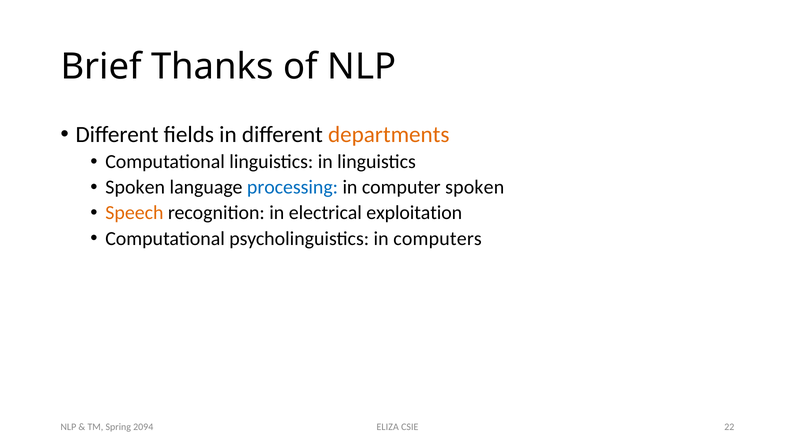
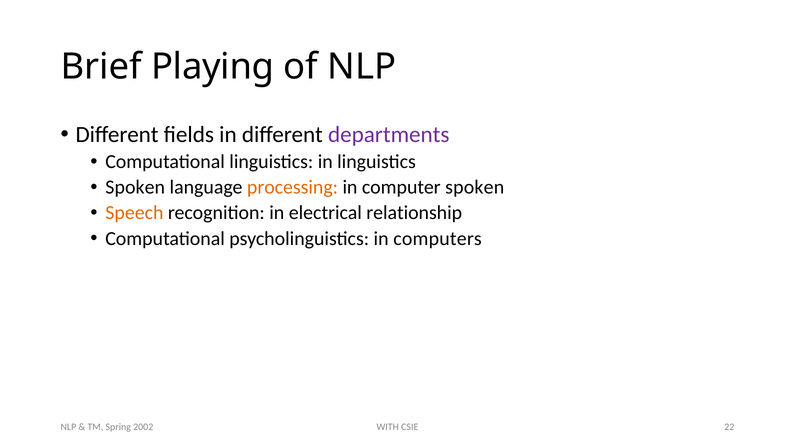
Thanks: Thanks -> Playing (213, 67)
departments colour: orange -> purple (389, 134)
processing colour: blue -> orange (293, 187)
exploitation: exploitation -> relationship (414, 213)
ELIZA: ELIZA -> WITH (388, 427)
2094: 2094 -> 2002 (143, 427)
